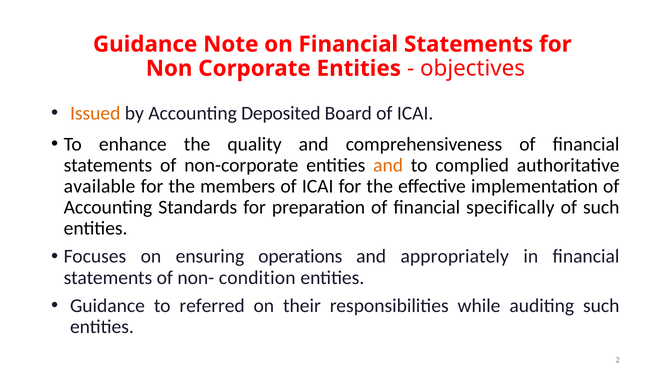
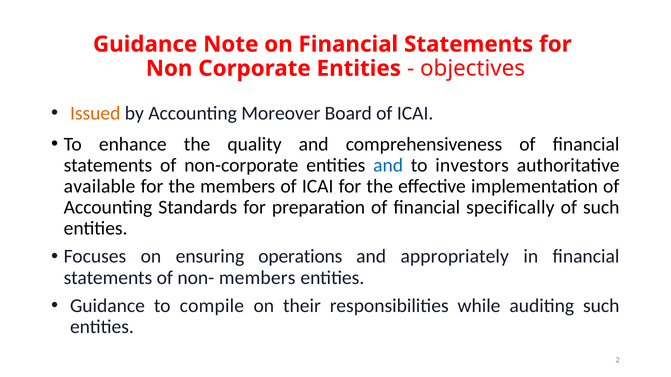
Deposited: Deposited -> Moreover (281, 113)
and colour: orange -> blue (388, 165)
complied: complied -> investors (472, 165)
non- condition: condition -> members (257, 278)
referred: referred -> compile (212, 306)
